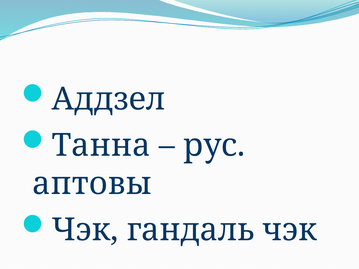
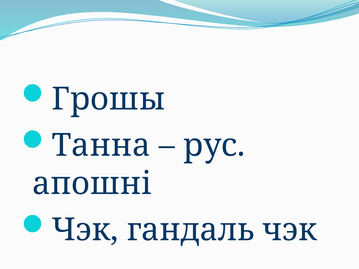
Аддзел: Аддзел -> Грошы (108, 99)
аптовы: аптовы -> апошні (92, 184)
